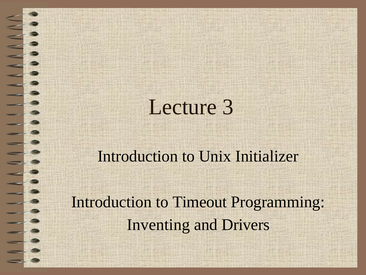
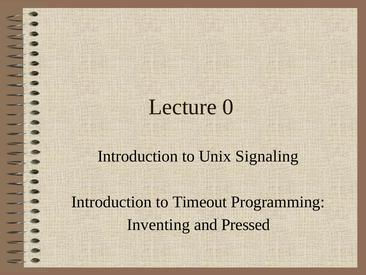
3: 3 -> 0 (228, 107)
Initializer: Initializer -> Signaling (267, 156)
Drivers: Drivers -> Pressed (246, 224)
